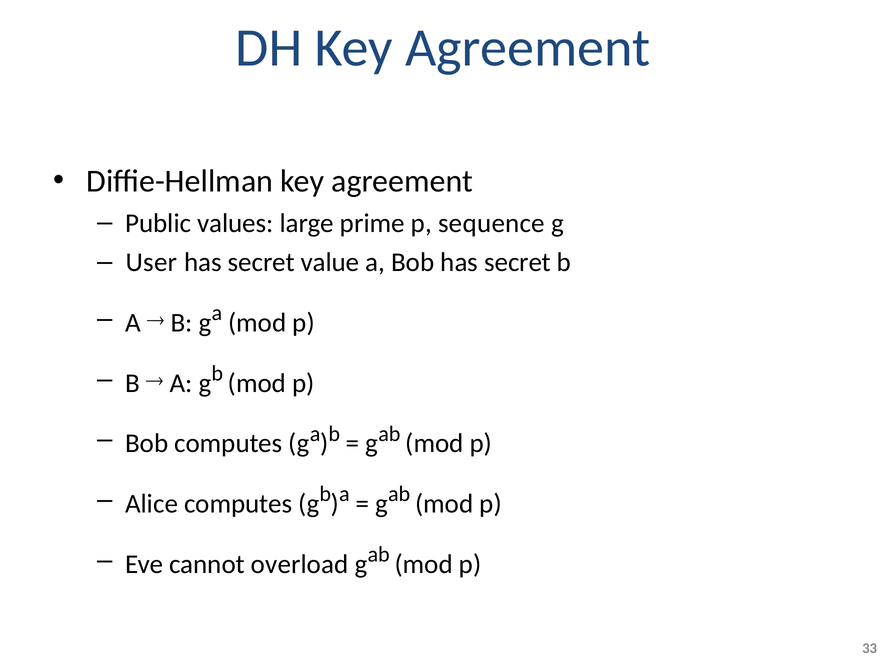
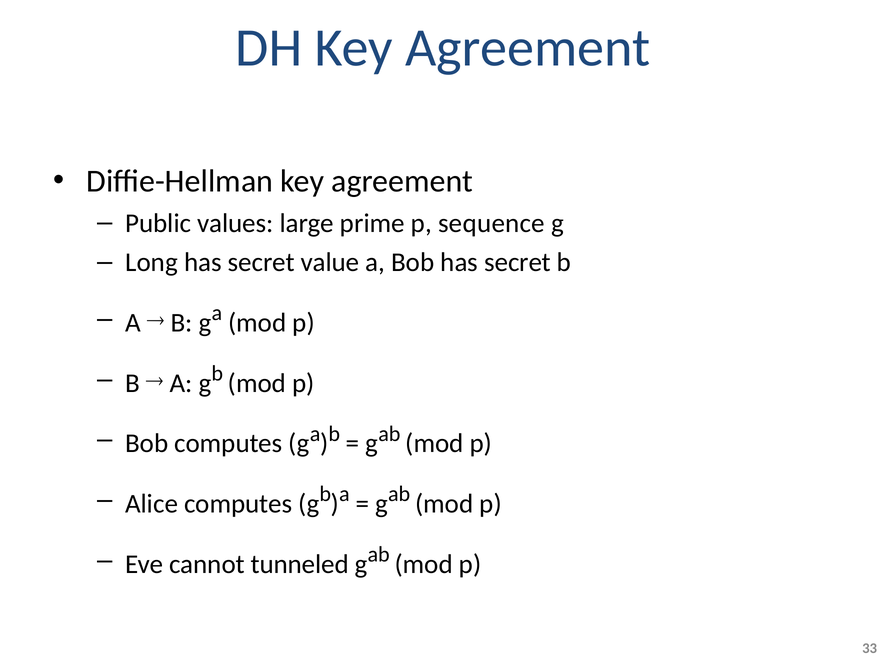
User: User -> Long (152, 262)
overload: overload -> tunneled (300, 564)
